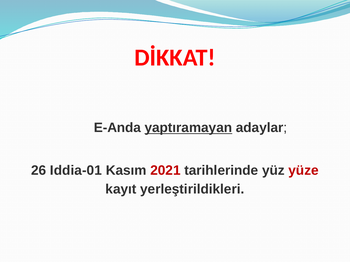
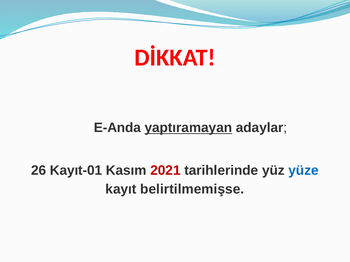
Iddia-01: Iddia-01 -> Kayıt-01 (76, 171)
yüze colour: red -> blue (304, 171)
yerleştirildikleri: yerleştirildikleri -> belirtilmemişse (192, 190)
